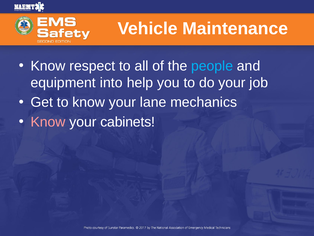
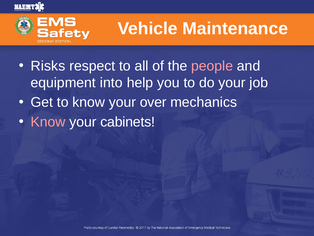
Know: Know -> Risks (48, 66)
people colour: light blue -> pink (212, 66)
lane: lane -> over (153, 102)
